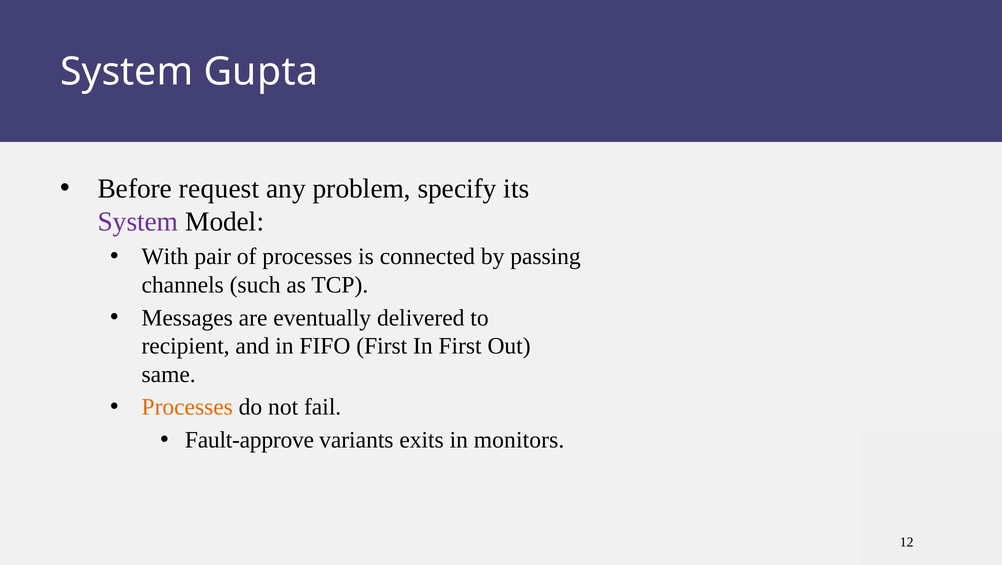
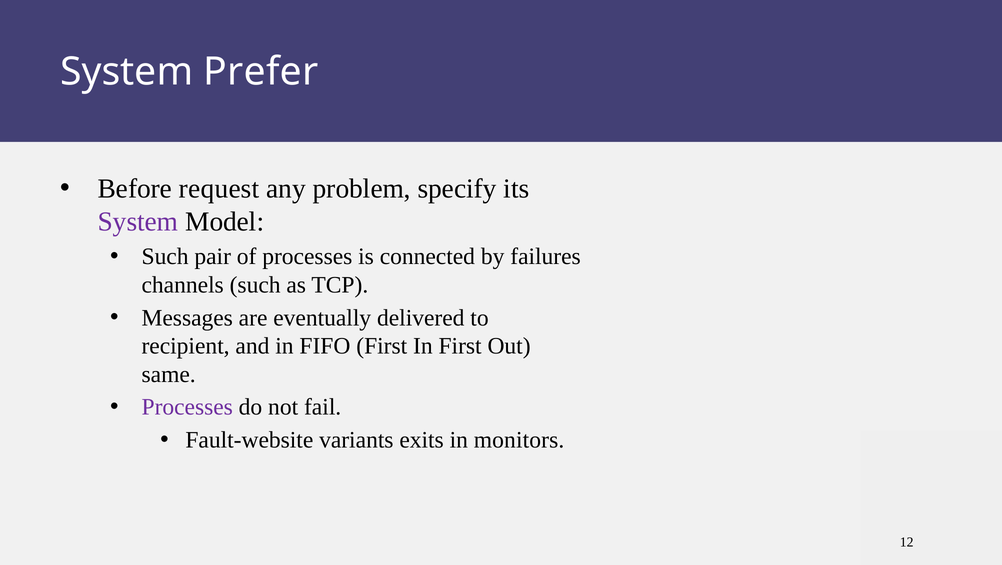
Gupta: Gupta -> Prefer (261, 72)
With: With -> Such (165, 256)
passing: passing -> failures (546, 256)
Processes colour: orange -> purple (187, 407)
Fault-approve: Fault-approve -> Fault-website (249, 440)
